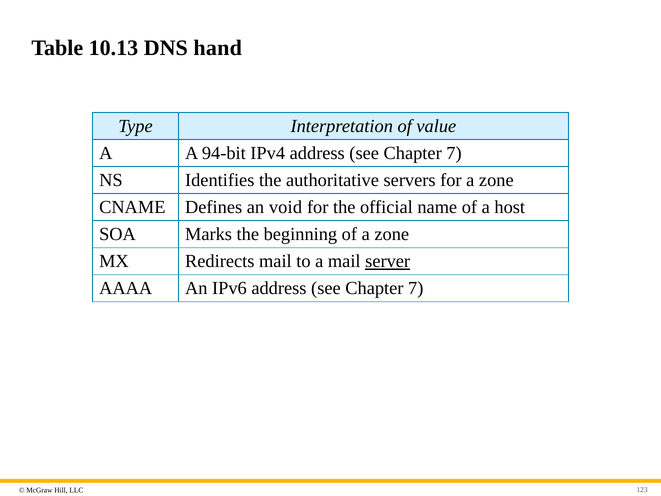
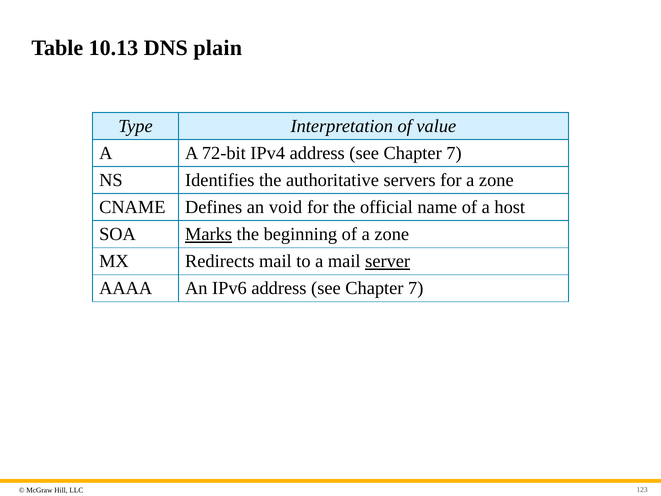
hand: hand -> plain (218, 48)
94-bit: 94-bit -> 72-bit (224, 153)
Marks underline: none -> present (209, 234)
